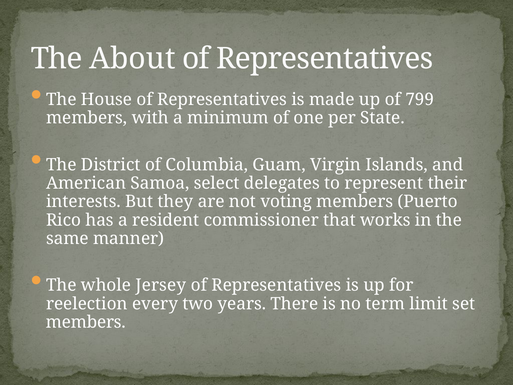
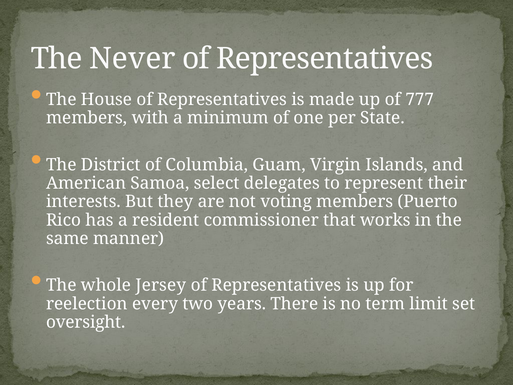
About: About -> Never (132, 59)
799: 799 -> 777 (420, 99)
members: members -> oversight (86, 322)
